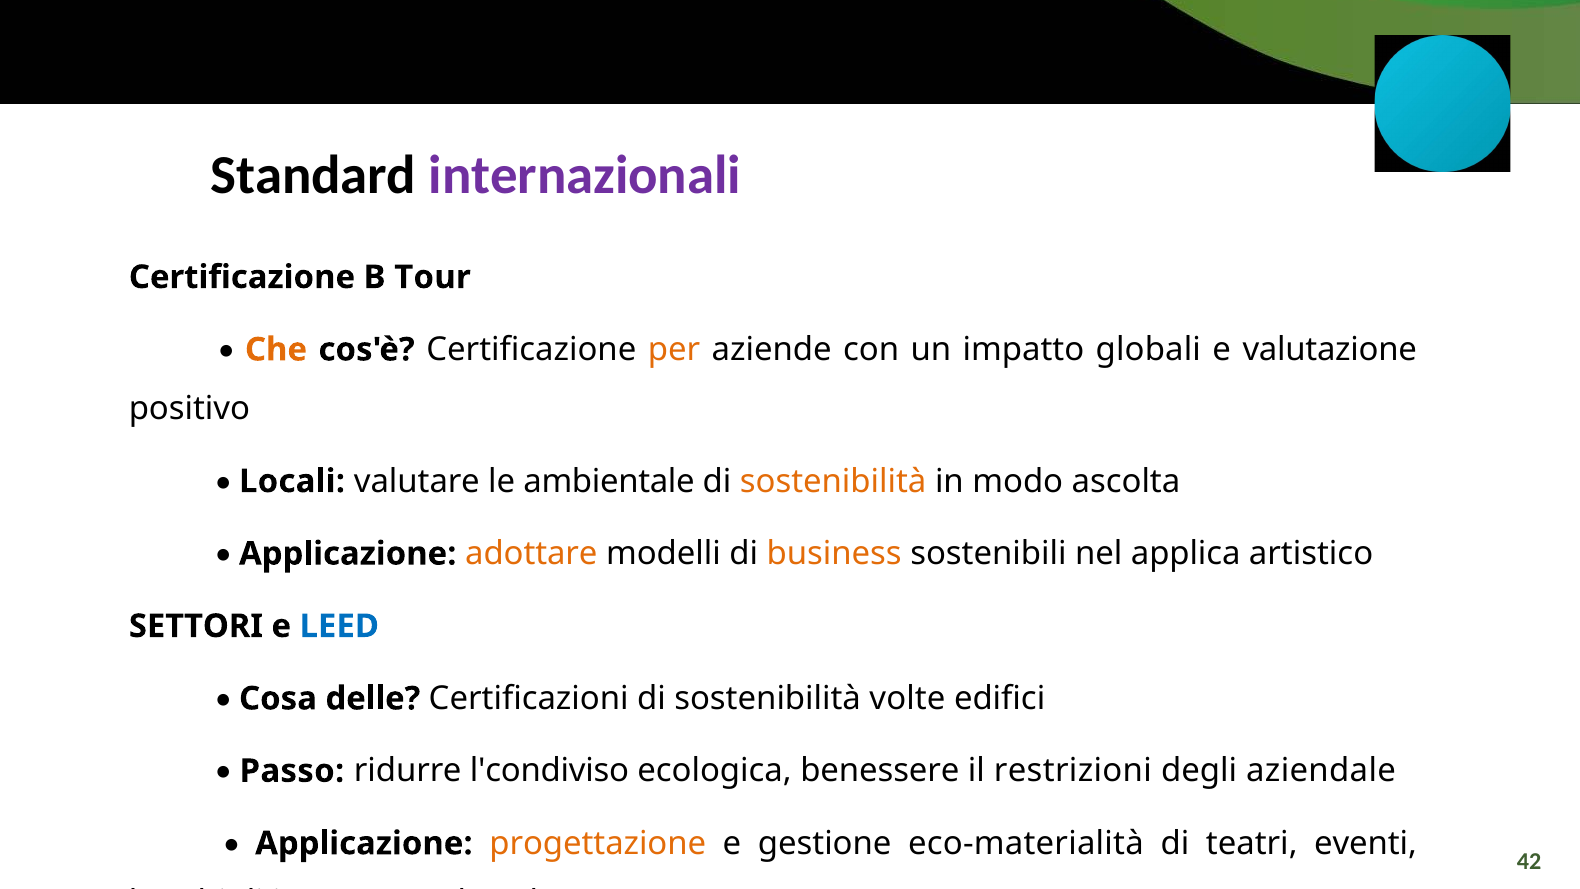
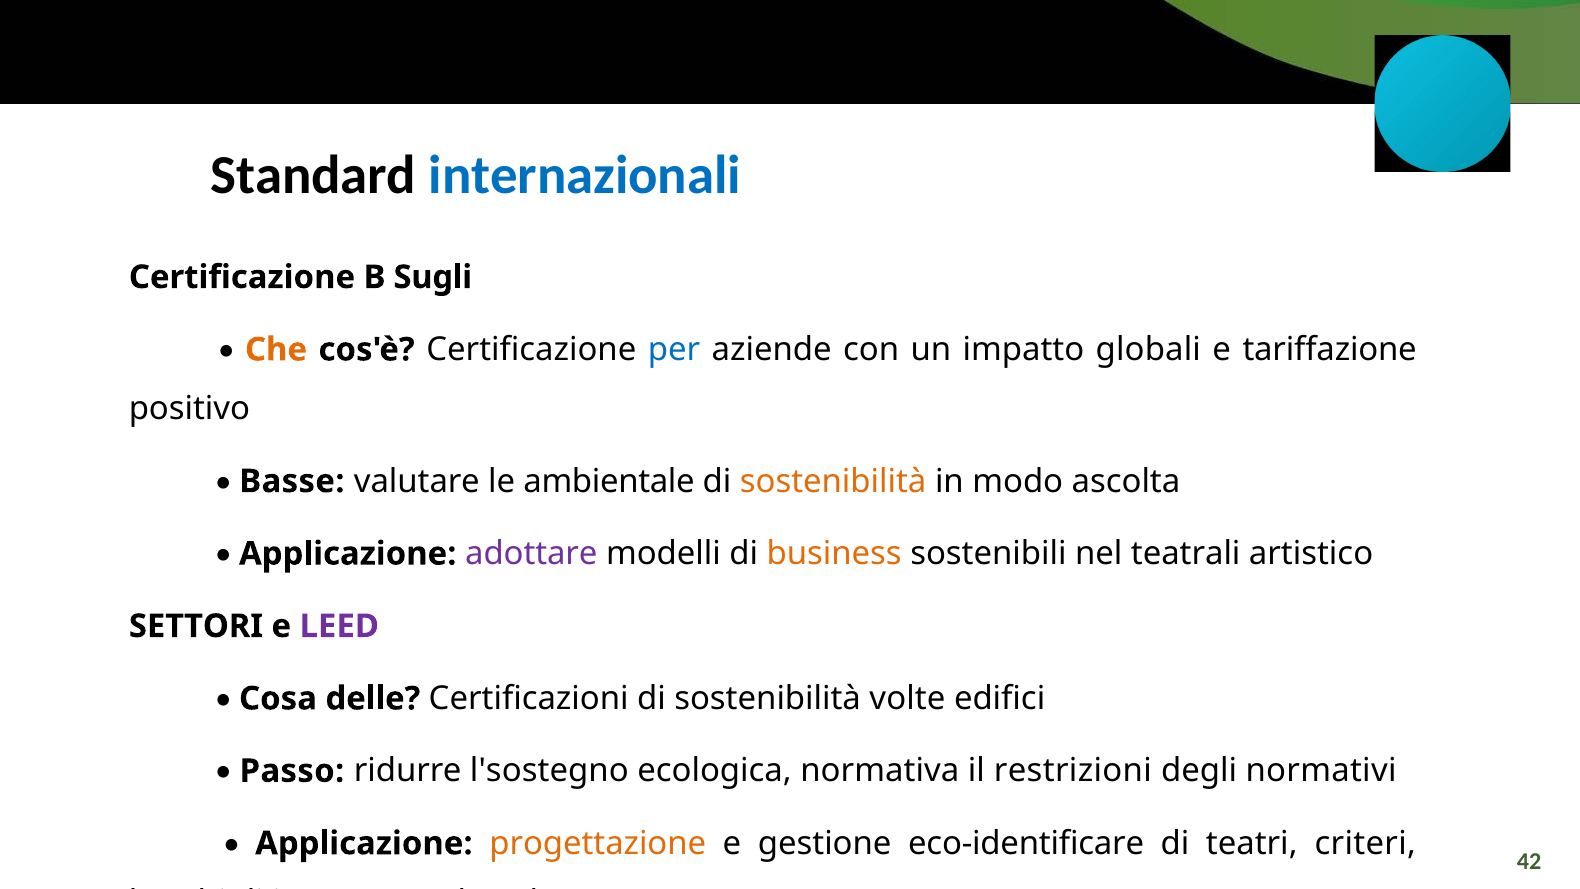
internazionali colour: purple -> blue (585, 176)
Tour: Tour -> Sugli (433, 277)
per colour: orange -> blue (674, 350)
valutazione: valutazione -> tariffazione (1330, 350)
Locali: Locali -> Basse (292, 481)
adottare colour: orange -> purple (531, 554)
applica: applica -> teatrali (1186, 554)
LEED colour: blue -> purple (339, 626)
l'condiviso: l'condiviso -> l'sostegno (549, 771)
benessere: benessere -> normativa (880, 771)
aziendale: aziendale -> normativi (1321, 771)
eco-materialità: eco-materialità -> eco-identificare (1026, 843)
eventi: eventi -> criteri (1365, 843)
